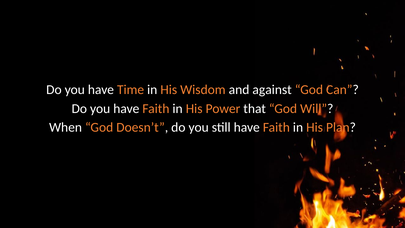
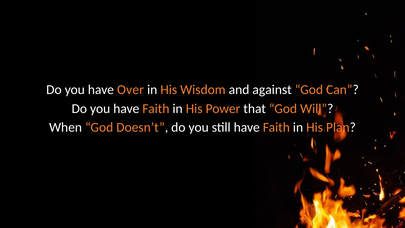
Time: Time -> Over (130, 90)
